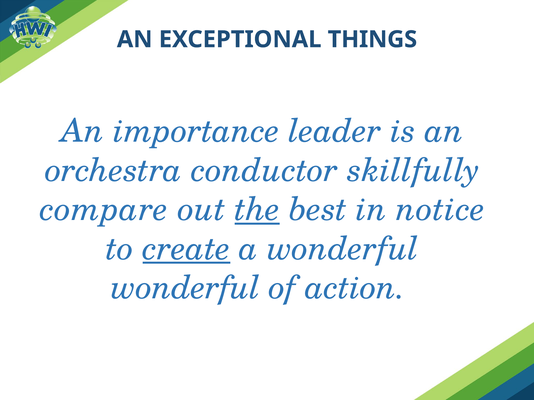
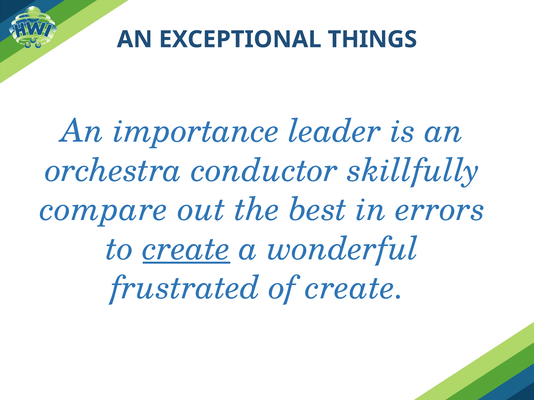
the underline: present -> none (257, 210)
notice: notice -> errors (441, 210)
wonderful: wonderful -> frustrated (185, 288)
of action: action -> create (355, 288)
